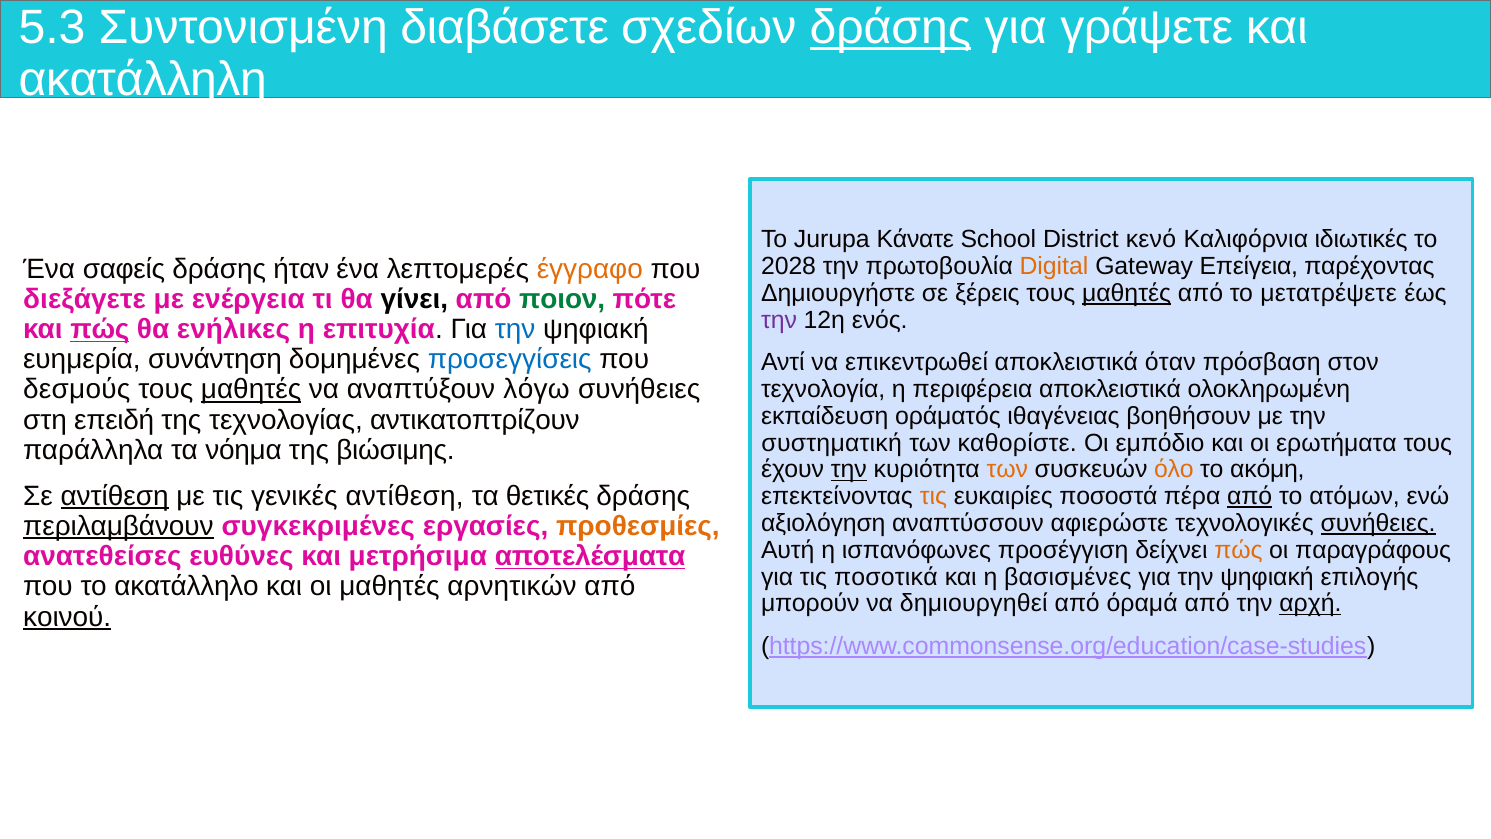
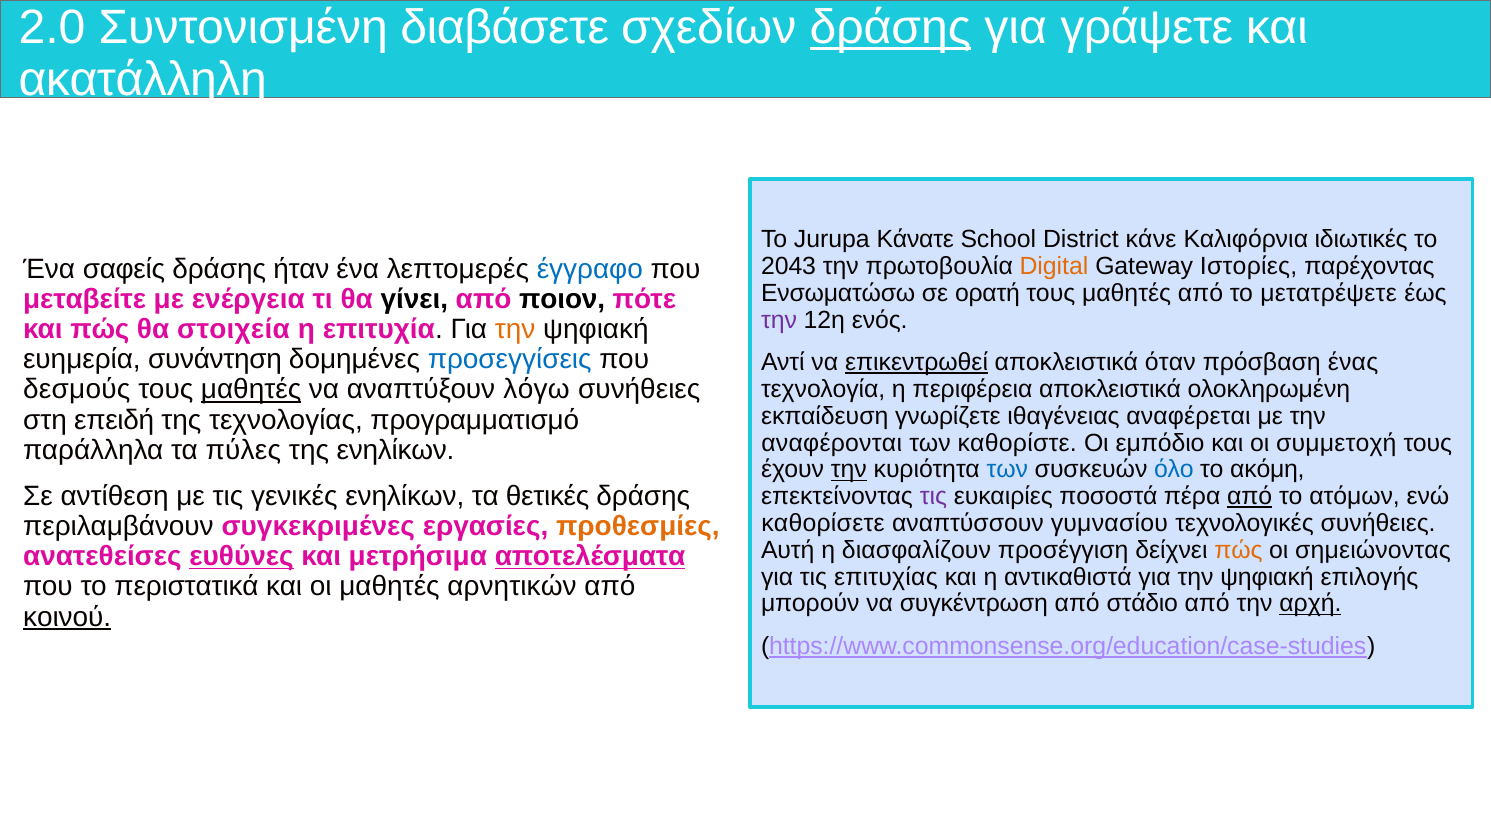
5.3: 5.3 -> 2.0 (52, 27)
κενό: κενό -> κάνε (1151, 239)
2028: 2028 -> 2043 (789, 266)
Επείγεια: Επείγεια -> Ιστορίες (1249, 266)
έγγραφο colour: orange -> blue (590, 269)
Δημιουργήστε: Δημιουργήστε -> Ενσωματώσω (838, 293)
ξέρεις: ξέρεις -> ορατή (988, 293)
μαθητές underline: present -> none (1127, 293)
διεξάγετε: διεξάγετε -> μεταβείτε (85, 299)
ποιον colour: green -> black (562, 299)
πώς underline: present -> none (100, 329)
ενήλικες: ενήλικες -> στοιχεία (233, 329)
την colour: blue -> orange (515, 329)
επικεντρωθεί underline: none -> present (917, 362)
στον: στον -> ένας (1353, 362)
οράματός: οράματός -> γνωρίζετε (948, 416)
βοηθήσουν: βοηθήσουν -> αναφέρεται (1189, 416)
αντικατοπτρίζουν: αντικατοπτρίζουν -> προγραμματισμό (475, 420)
συστηματική: συστηματική -> αναφέρονται (832, 443)
ερωτήματα: ερωτήματα -> συμμετοχή (1336, 443)
νόημα: νόημα -> πύλες (243, 450)
της βιώσιμης: βιώσιμης -> ενηλίκων (395, 450)
των colour: orange -> blue (1007, 469)
όλο colour: orange -> blue (1174, 469)
αντίθεση underline: present -> none (115, 496)
γενικές αντίθεση: αντίθεση -> ενηλίκων (405, 496)
τις colour: orange -> purple (933, 496)
αξιολόγηση: αξιολόγηση -> καθορίσετε (823, 523)
αφιερώστε: αφιερώστε -> γυμνασίου (1109, 523)
συνήθειες underline: present -> none (1378, 523)
περιλαμβάνουν underline: present -> none (118, 526)
ισπανόφωνες: ισπανόφωνες -> διασφαλίζουν (916, 550)
παραγράφους: παραγράφους -> σημειώνοντας (1373, 550)
ευθύνες underline: none -> present (242, 556)
ποσοτικά: ποσοτικά -> επιτυχίας (886, 577)
βασισμένες: βασισμένες -> αντικαθιστά (1068, 577)
ακατάλληλο: ακατάλληλο -> περιστατικά (186, 586)
δημιουργηθεί: δημιουργηθεί -> συγκέντρωση (974, 604)
όραμά: όραμά -> στάδιο (1142, 604)
